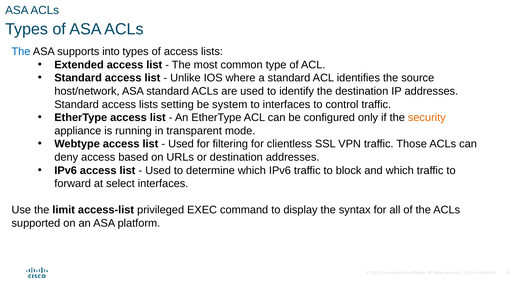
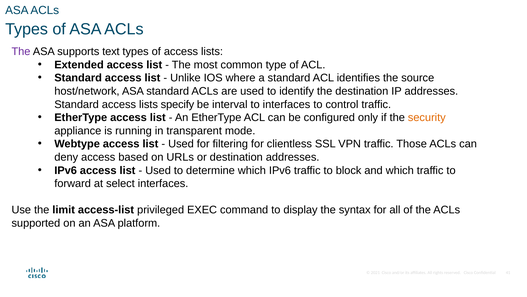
The colour: blue -> purple (21, 51)
into: into -> text (111, 51)
setting: setting -> specify (177, 104)
system: system -> interval (230, 104)
